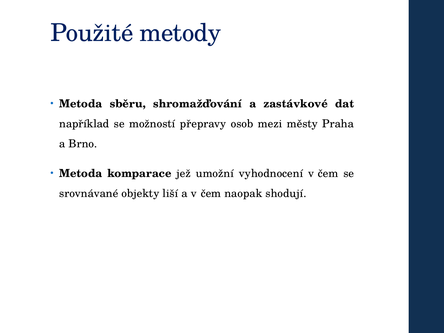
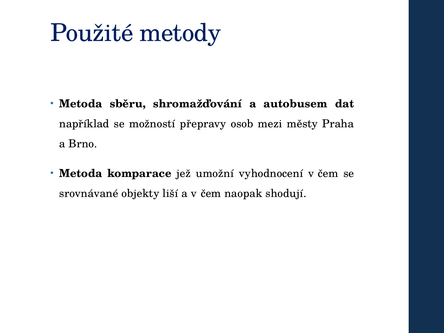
zastávkové: zastávkové -> autobusem (296, 104)
